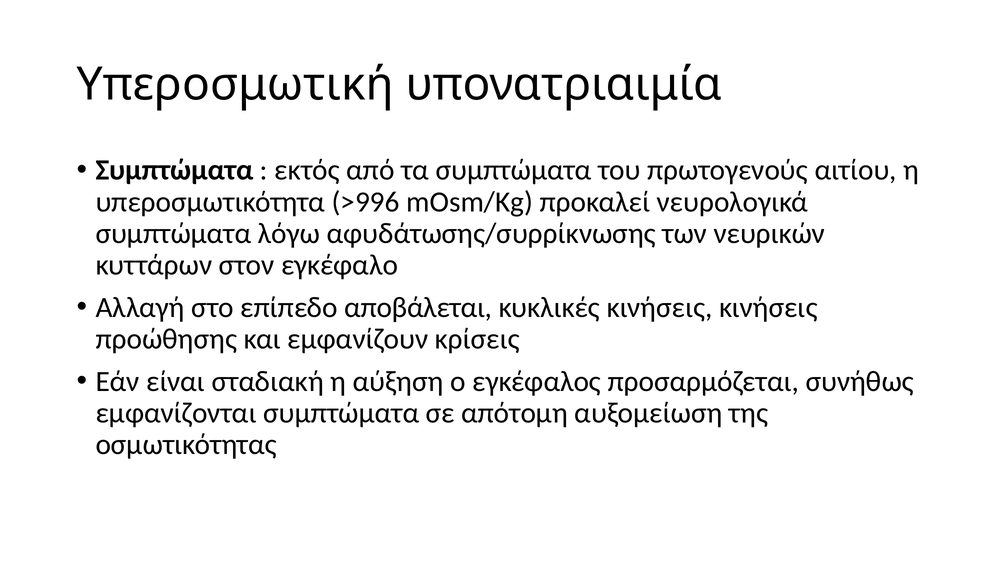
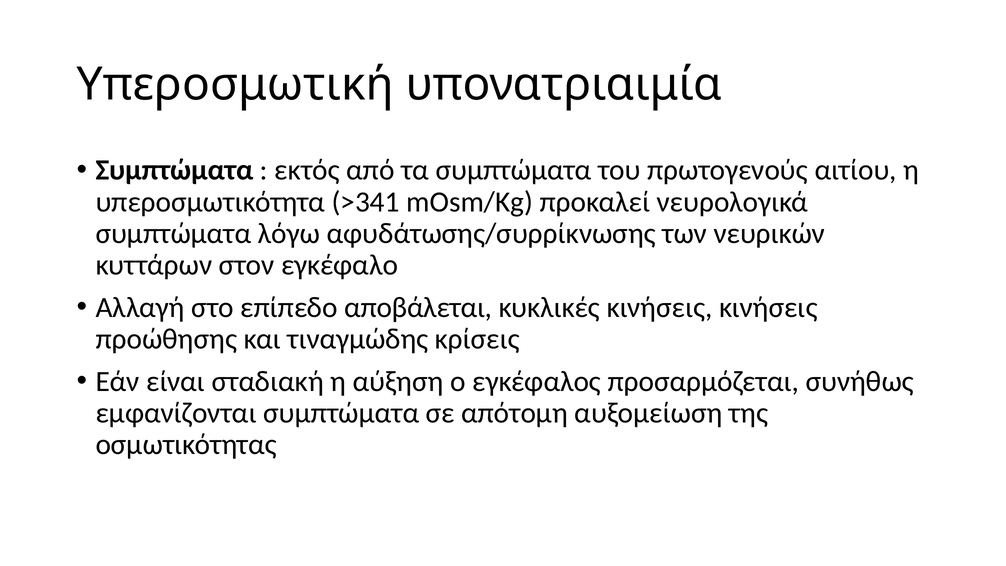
>996: >996 -> >341 (366, 202)
εμφανίζουν: εμφανίζουν -> τιναγμώδης (358, 339)
